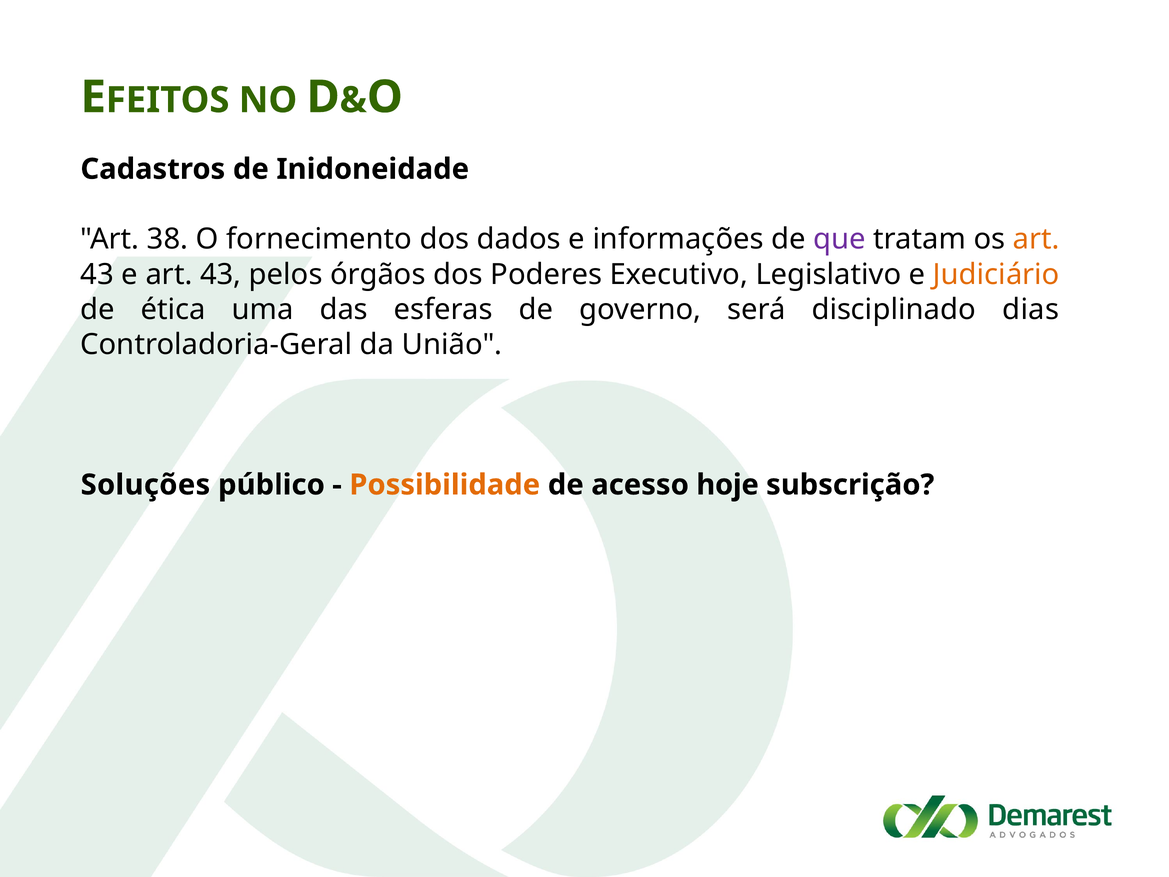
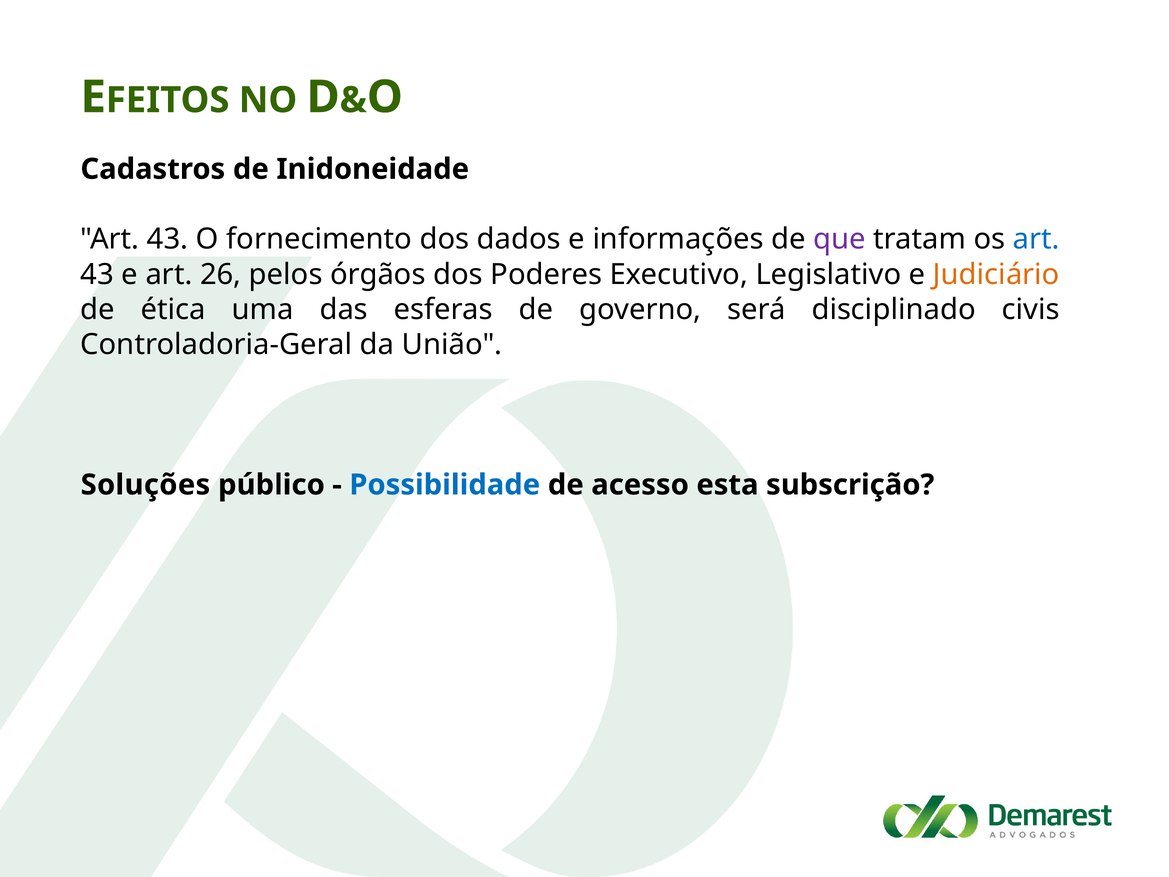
38: 38 -> 43 (168, 239)
art colour: orange -> blue (1036, 239)
e art 43: 43 -> 26 (221, 274)
dias: dias -> civis (1031, 309)
Possibilidade colour: orange -> blue (445, 485)
hoje: hoje -> esta (727, 485)
